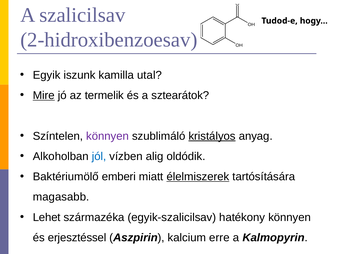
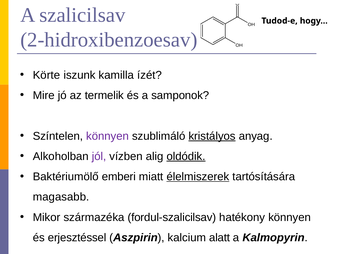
Egyik: Egyik -> Körte (47, 75)
utal: utal -> ízét (149, 75)
Mire underline: present -> none (44, 95)
sztearátok: sztearátok -> samponok (180, 95)
jól colour: blue -> purple (99, 157)
oldódik underline: none -> present (186, 157)
Lehet: Lehet -> Mikor (47, 218)
egyik-szalicilsav: egyik-szalicilsav -> fordul-szalicilsav (172, 218)
erre: erre -> alatt (220, 238)
